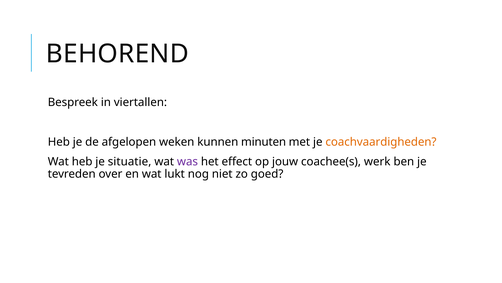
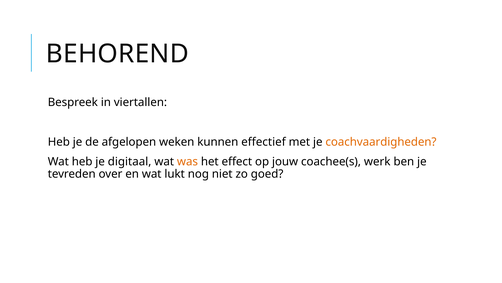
minuten: minuten -> effectief (263, 142)
situatie: situatie -> digitaal (130, 161)
was colour: purple -> orange (187, 161)
